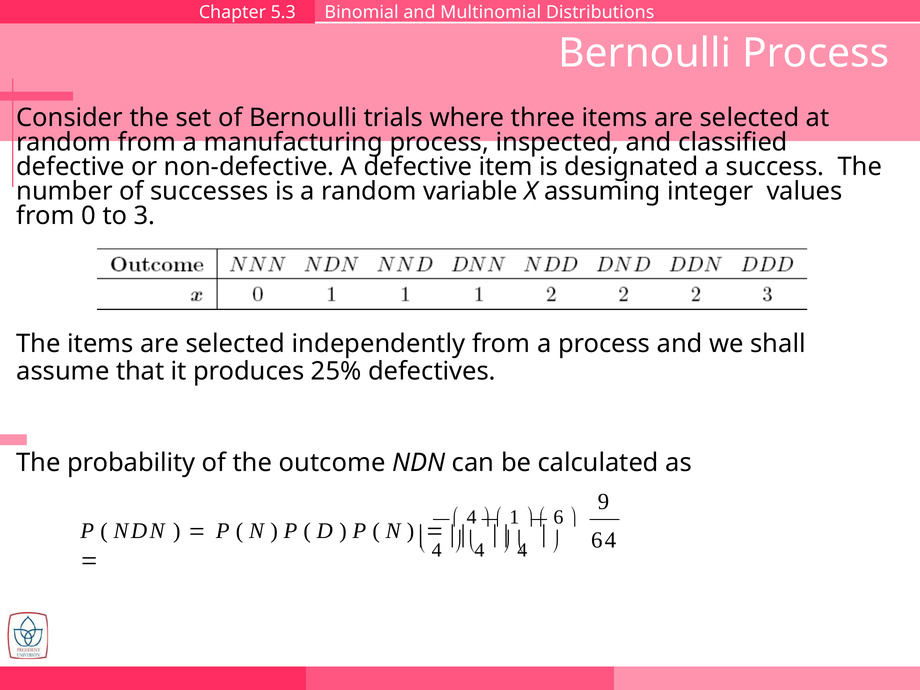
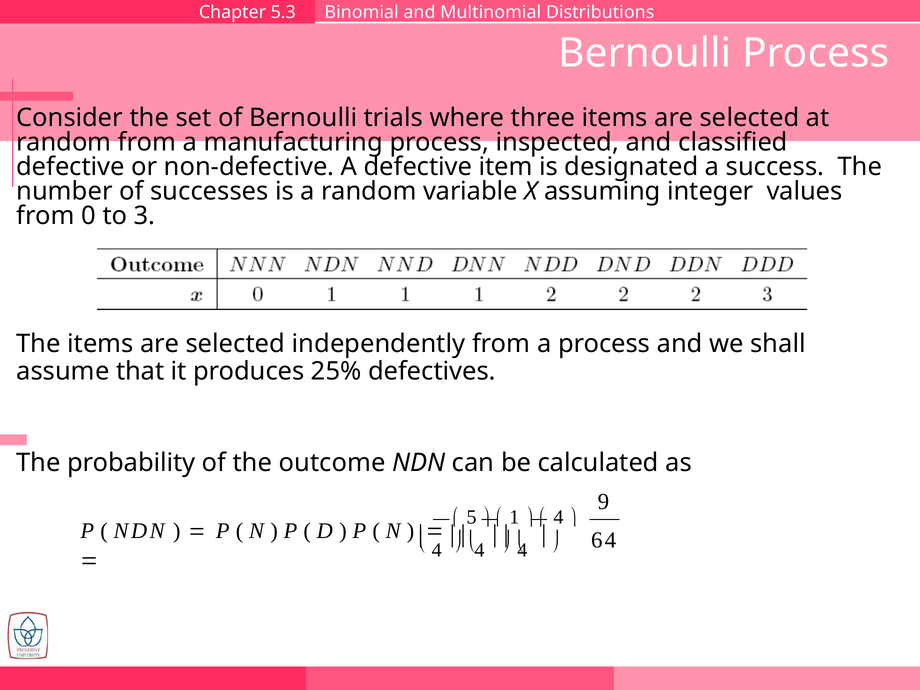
4: 4 -> 5 (472, 517)
6: 6 -> 4 (558, 517)
